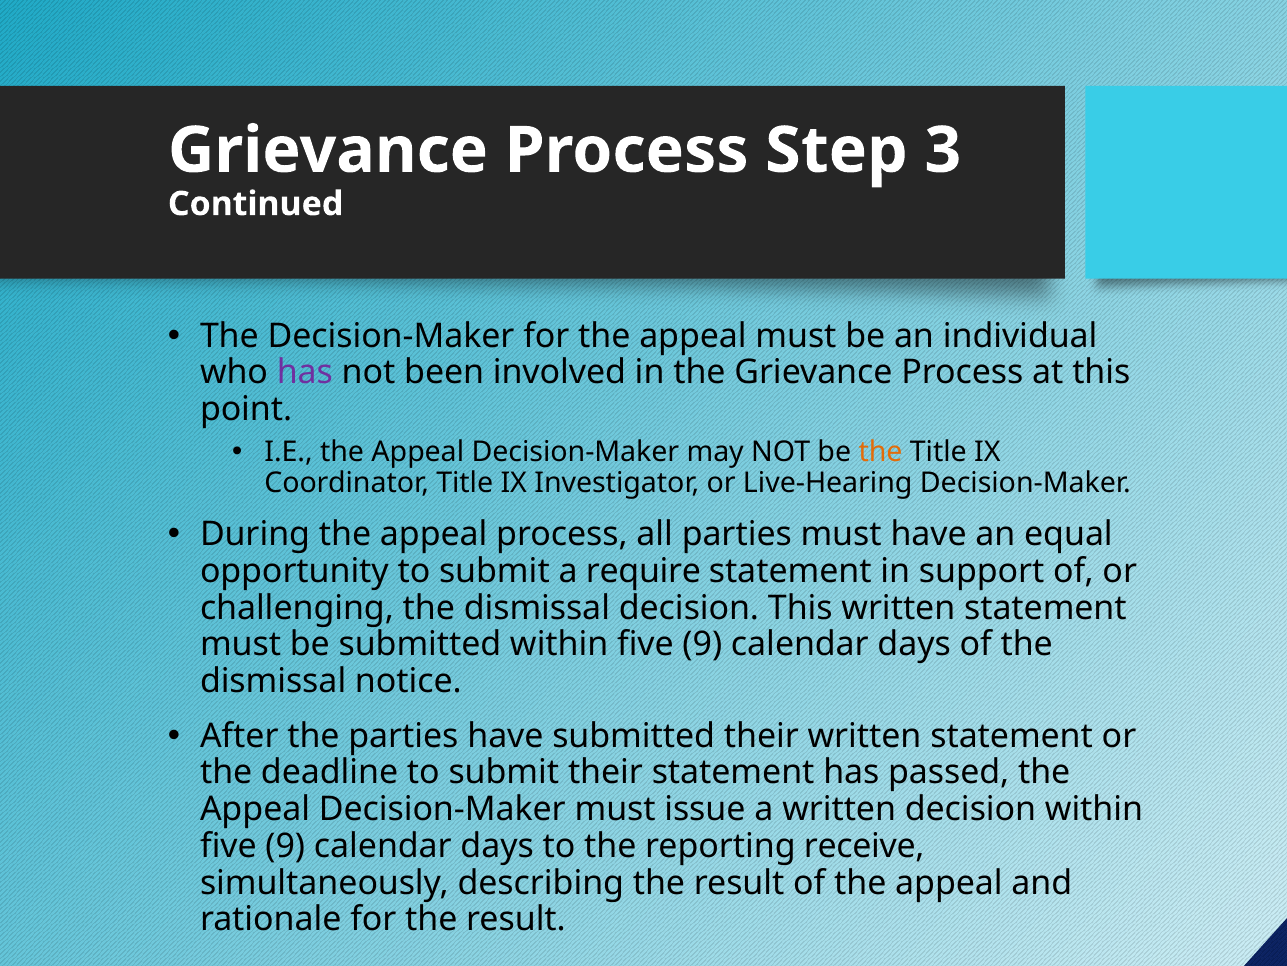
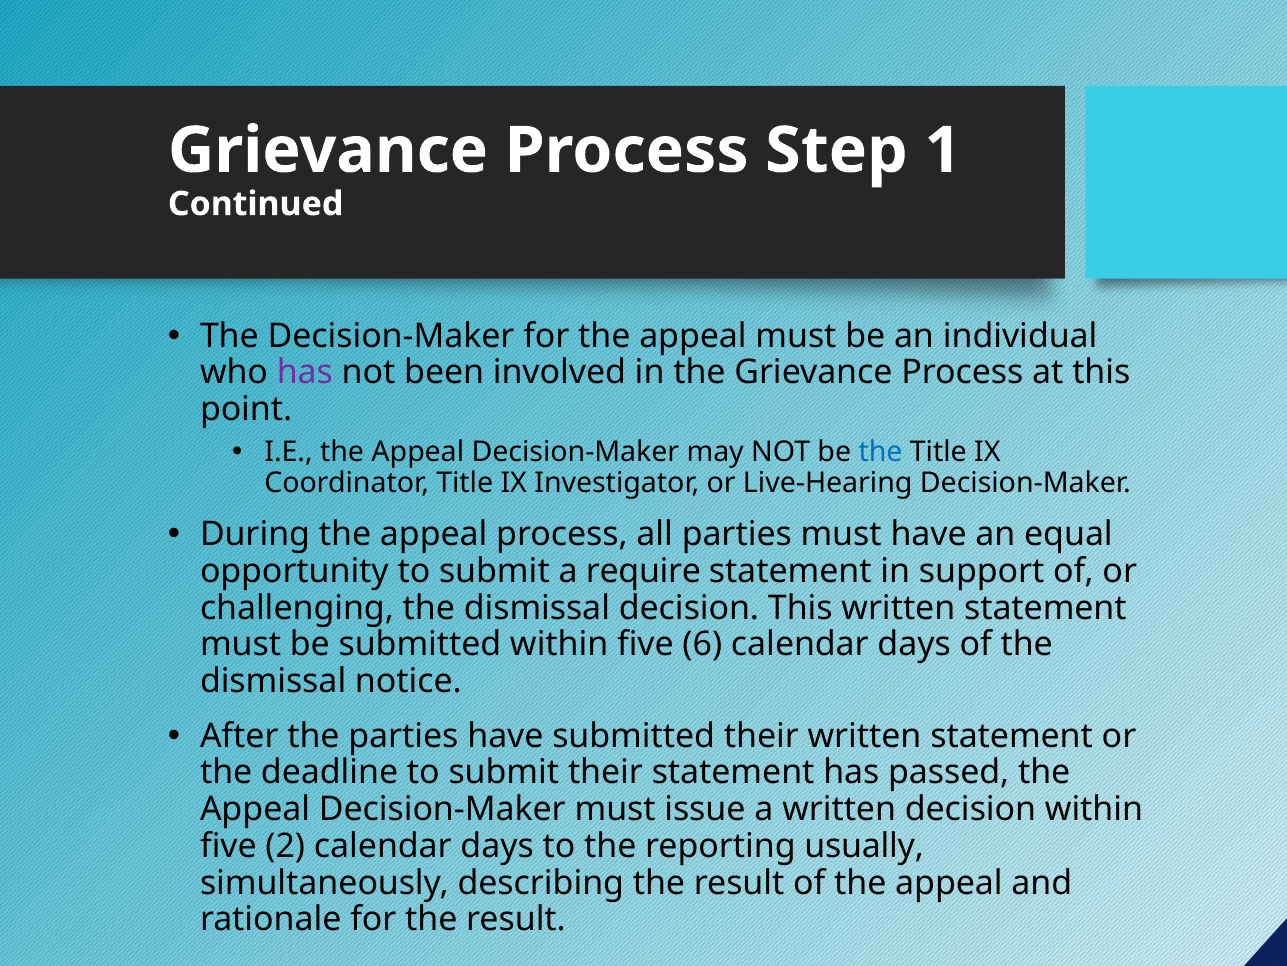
3: 3 -> 1 (943, 150)
the colour: orange -> blue (881, 452)
submitted within five 9: 9 -> 6 (702, 644)
9: 9 -> 2 (285, 846)
receive: receive -> usually (864, 846)
